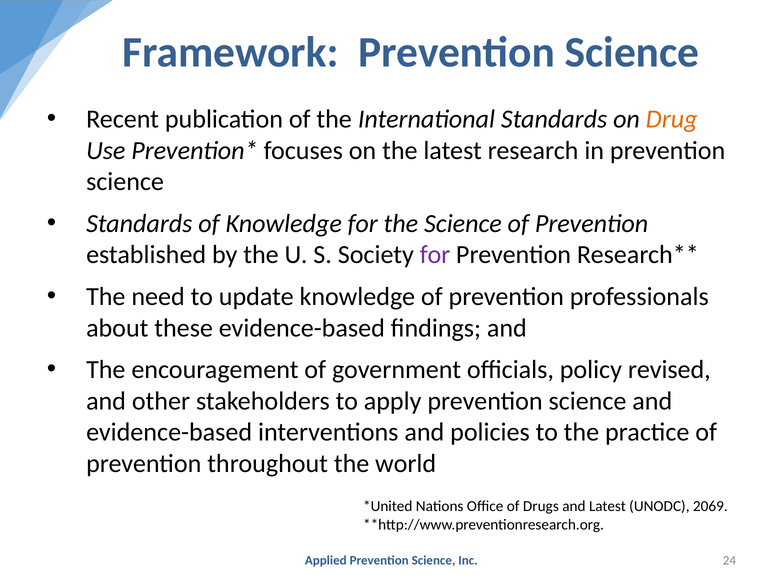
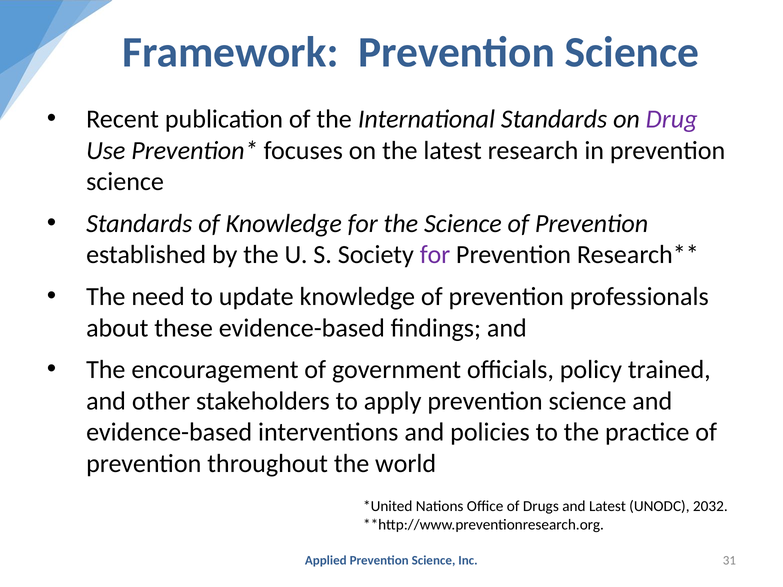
Drug colour: orange -> purple (672, 119)
revised: revised -> trained (669, 370)
2069: 2069 -> 2032 (710, 507)
24: 24 -> 31 (729, 561)
